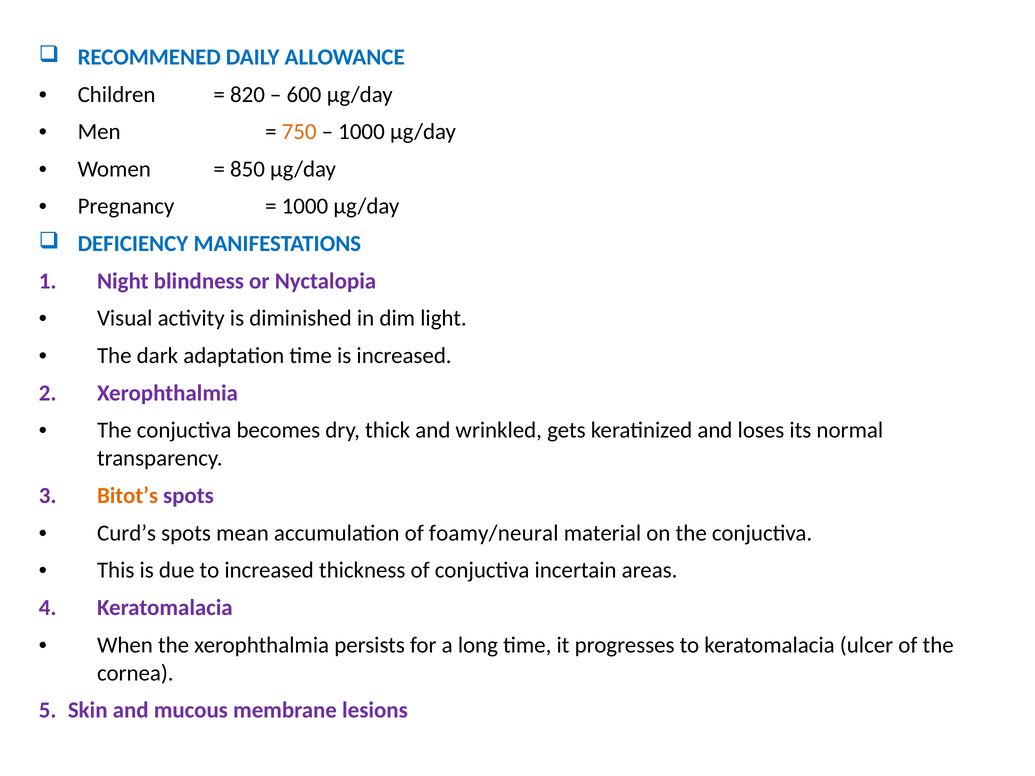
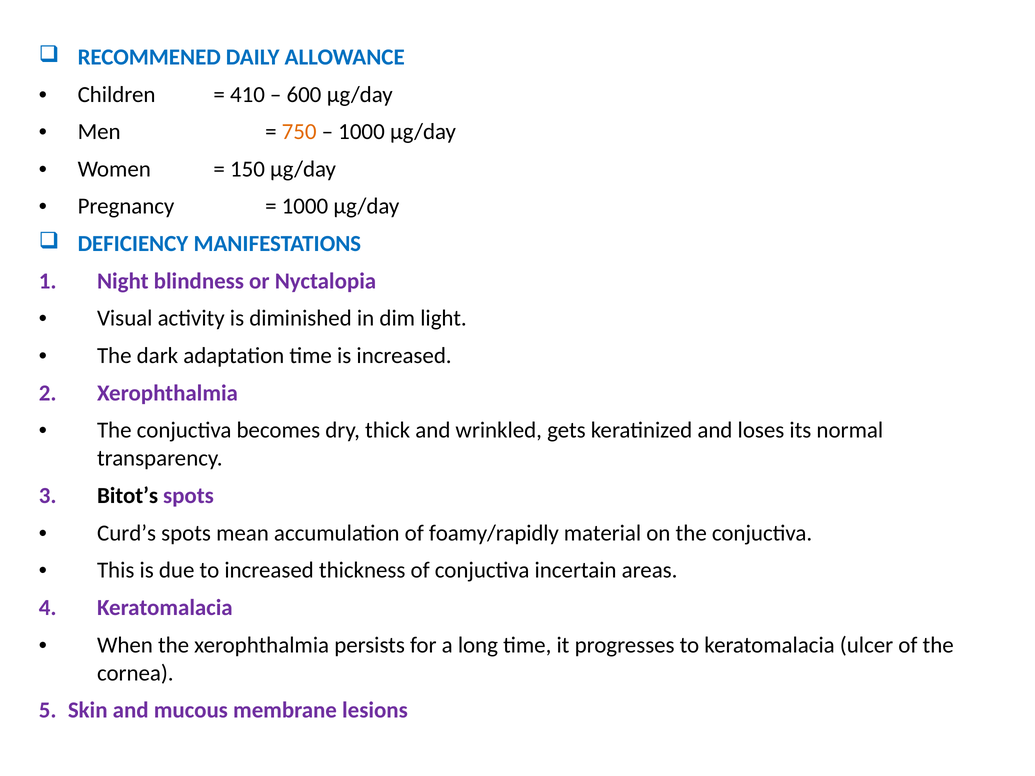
820: 820 -> 410 (247, 94)
850: 850 -> 150 (247, 169)
Bitot’s colour: orange -> black (128, 496)
foamy/neural: foamy/neural -> foamy/rapidly (494, 533)
